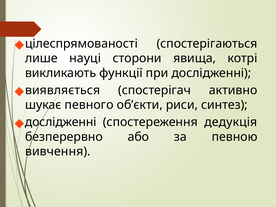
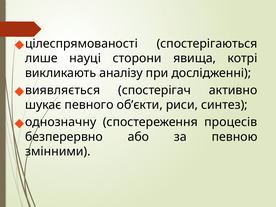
функції: функції -> аналізу (121, 73)
дослідженні: дослідженні -> однозначну (61, 122)
дедукція: дедукція -> процесів (231, 122)
вивчення: вивчення -> змінними (58, 152)
